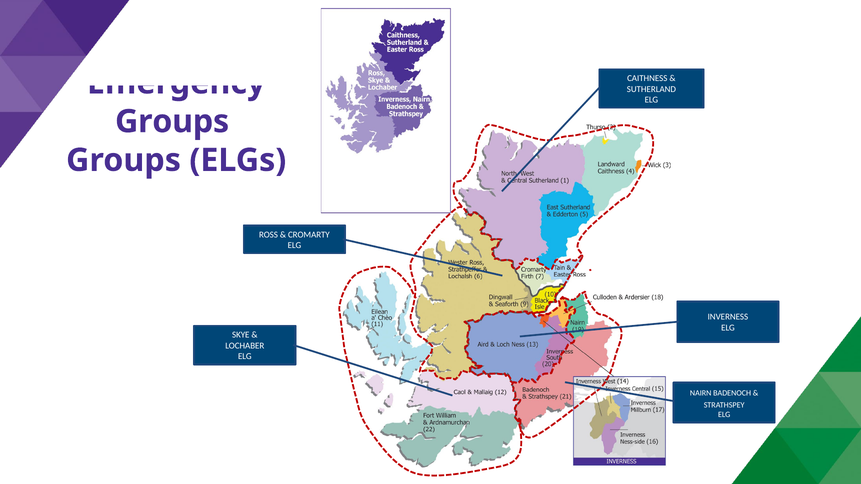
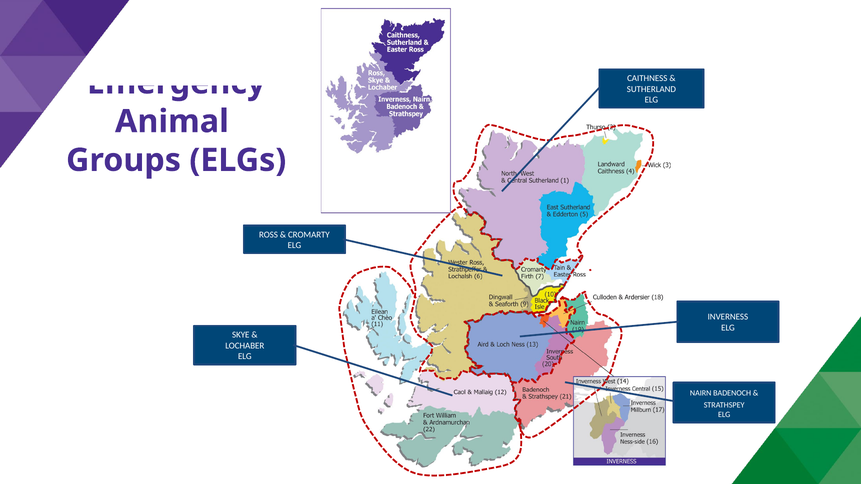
Groups: Groups -> Animal (172, 122)
